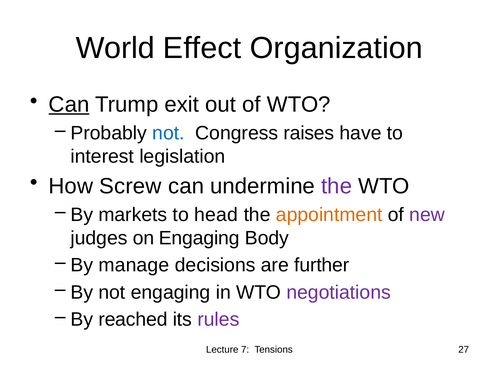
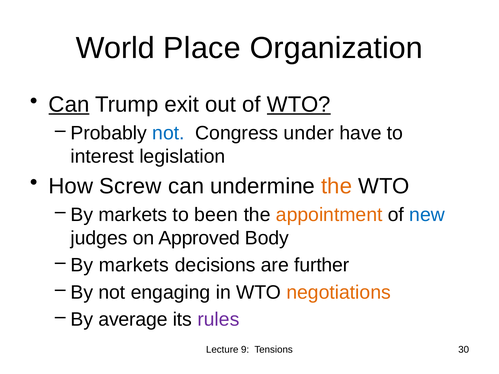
Effect: Effect -> Place (202, 48)
WTO underline: none -> present (299, 105)
raises: raises -> under (309, 133)
the colour: purple -> orange (337, 186)
head: head -> been (216, 215)
new colour: purple -> blue (427, 215)
on Engaging: Engaging -> Approved (199, 238)
manage: manage -> markets (134, 265)
negotiations colour: purple -> orange (339, 293)
reached: reached -> average (133, 320)
7: 7 -> 9 (245, 350)
27: 27 -> 30 (464, 350)
